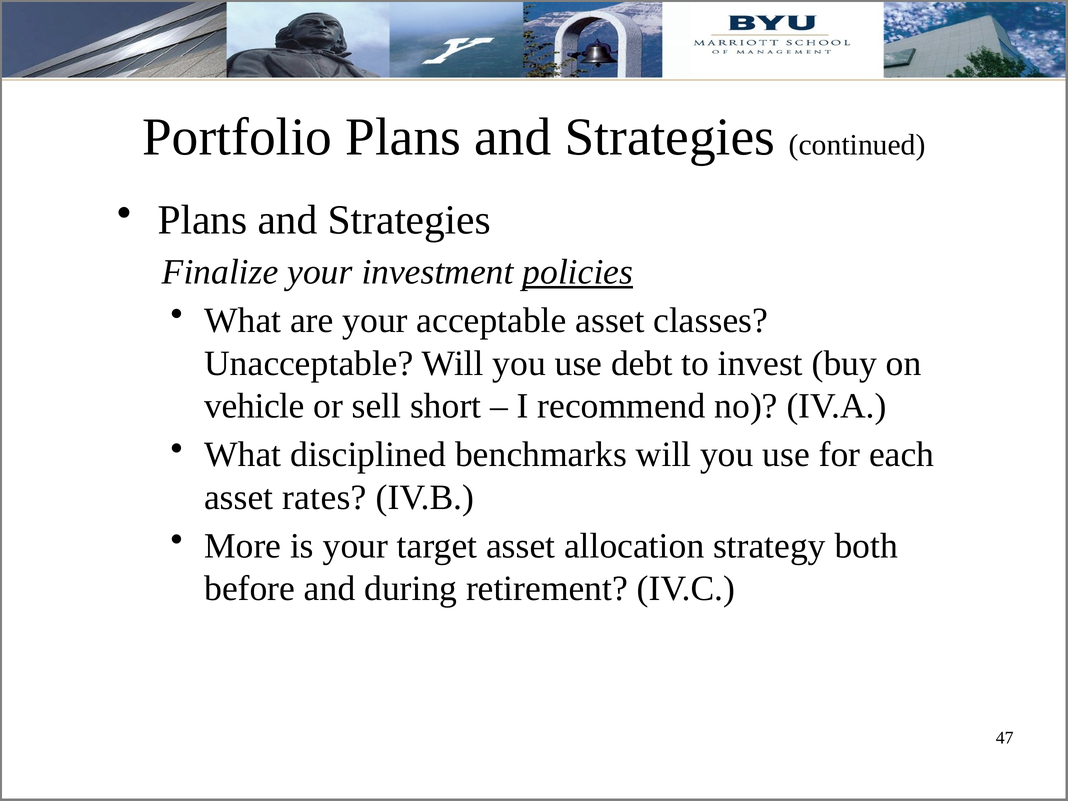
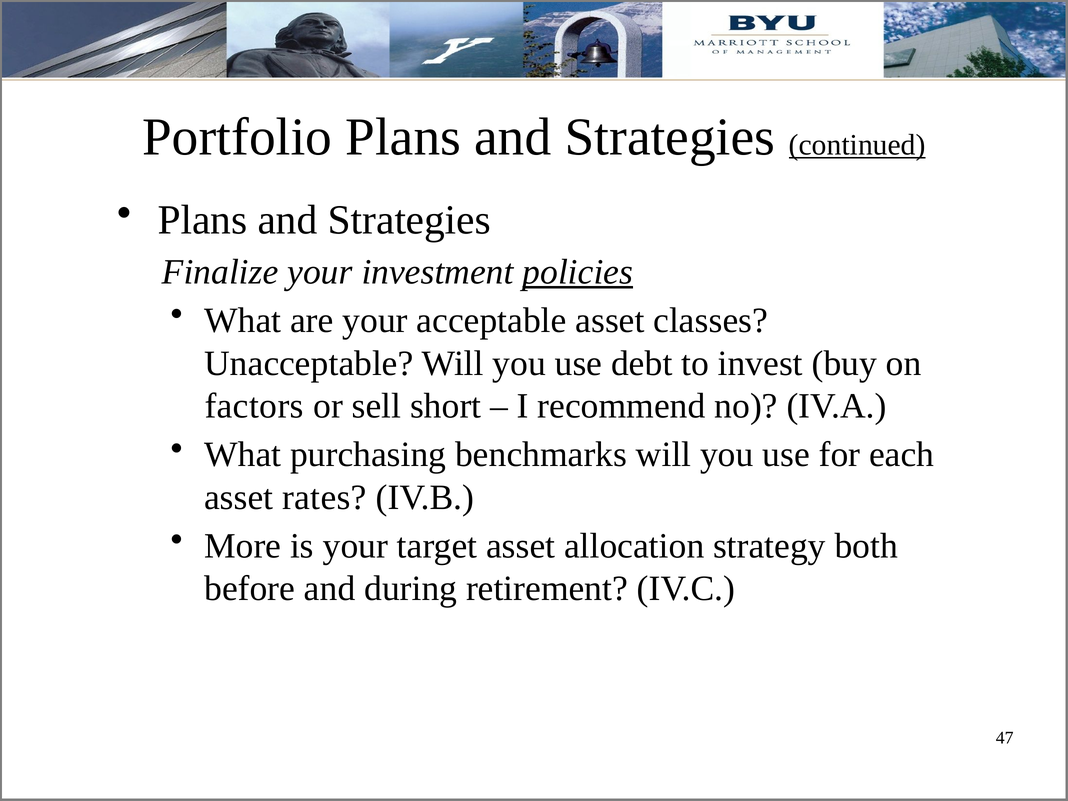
continued underline: none -> present (857, 145)
vehicle: vehicle -> factors (254, 406)
disciplined: disciplined -> purchasing (368, 455)
